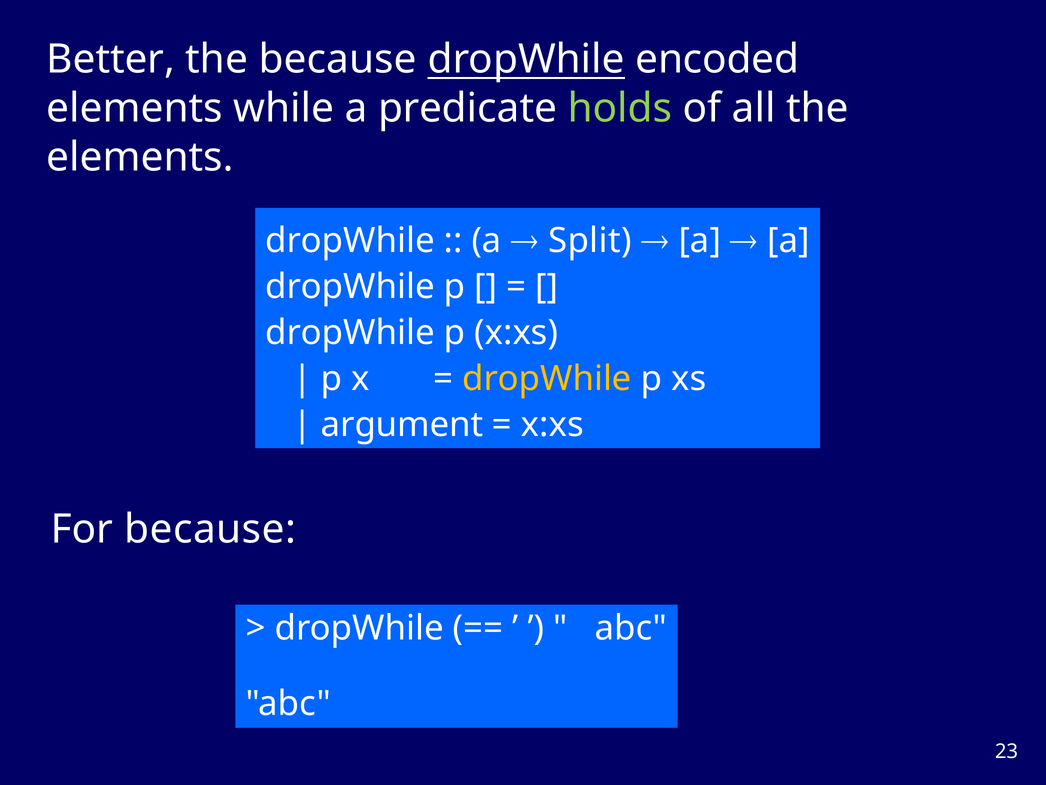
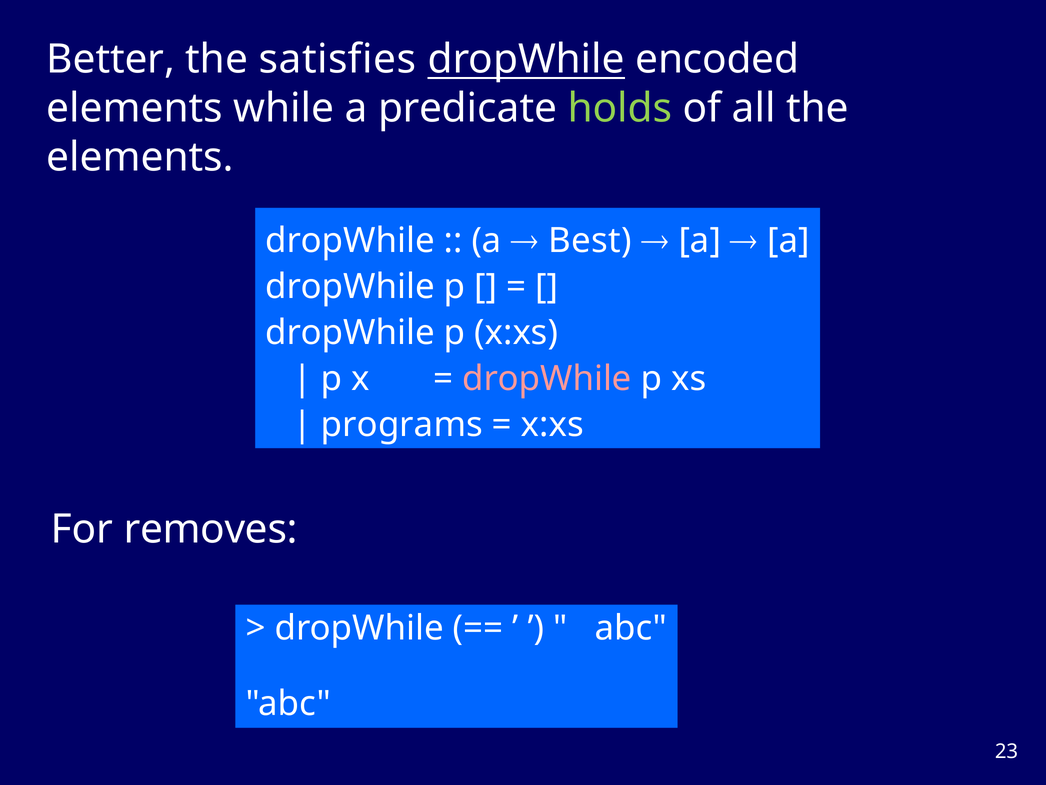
the because: because -> satisfies (338, 59)
Split: Split -> Best (590, 240)
dropWhile colour: yellow -> pink (547, 378)
argument: argument -> programs (402, 424)
For because: because -> removes (211, 529)
